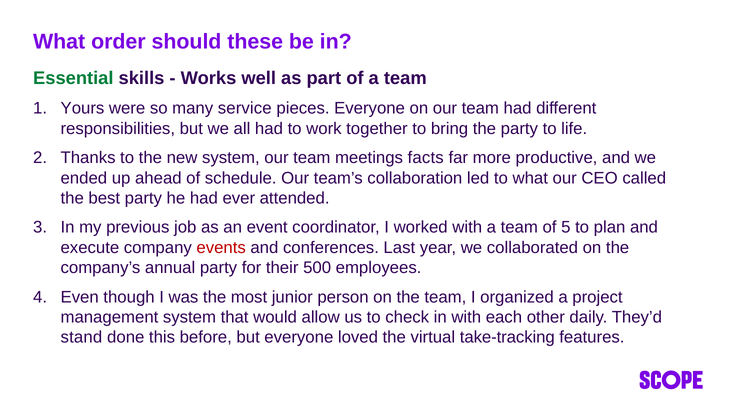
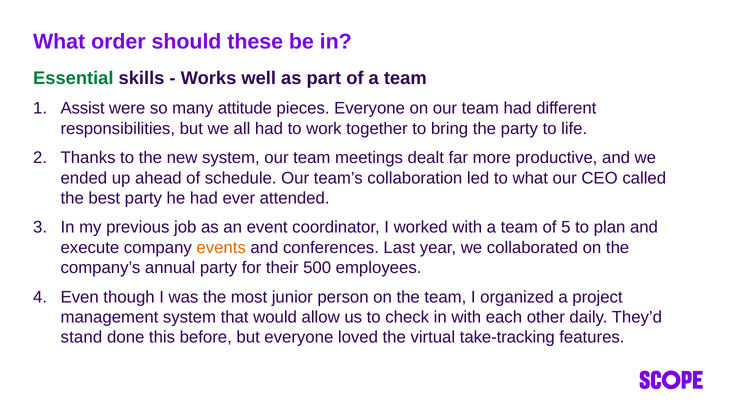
Yours: Yours -> Assist (83, 108)
service: service -> attitude (245, 108)
facts: facts -> dealt (426, 158)
events colour: red -> orange (221, 248)
